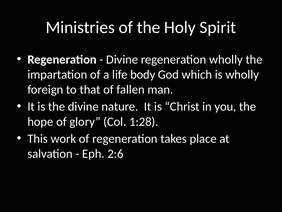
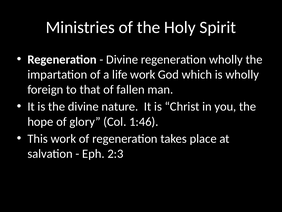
life body: body -> work (143, 74)
1:28: 1:28 -> 1:46 (144, 121)
2:6: 2:6 -> 2:3 (115, 153)
